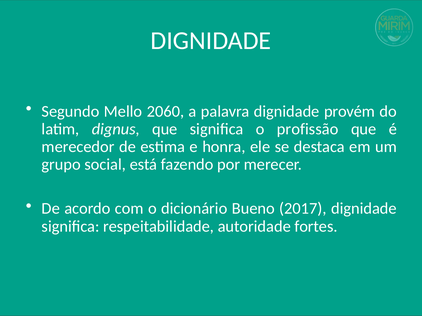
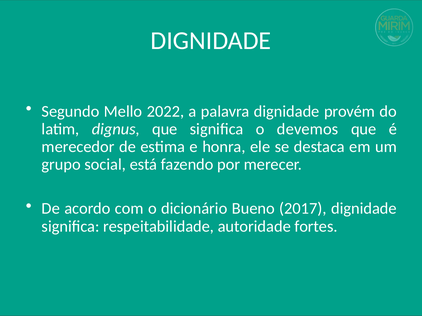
2060: 2060 -> 2022 (165, 112)
profissão: profissão -> devemos (308, 129)
